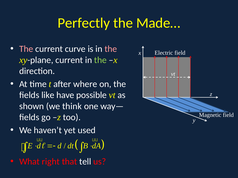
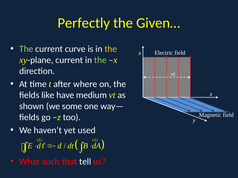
Made…: Made… -> Given… (158, 23)
The colour: pink -> light green (26, 49)
the colour: pink -> yellow (111, 49)
possible: possible -> medium (92, 95)
think: think -> some (72, 106)
right: right -> such (51, 162)
